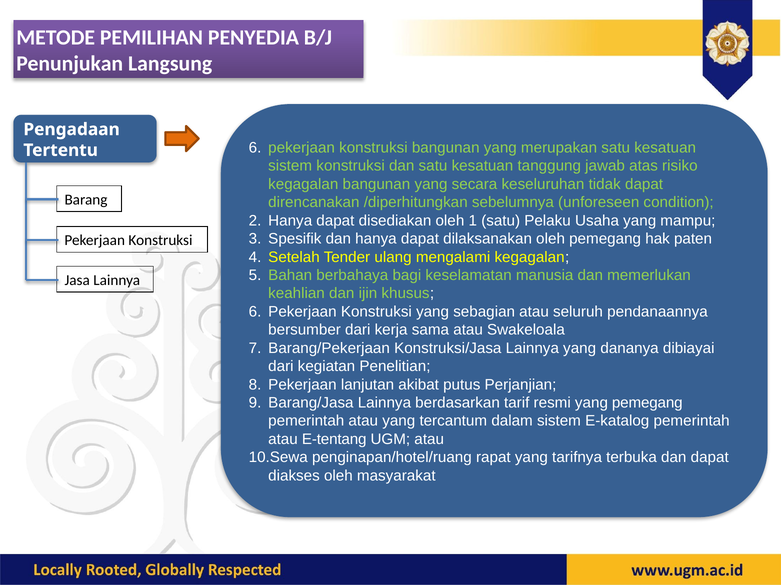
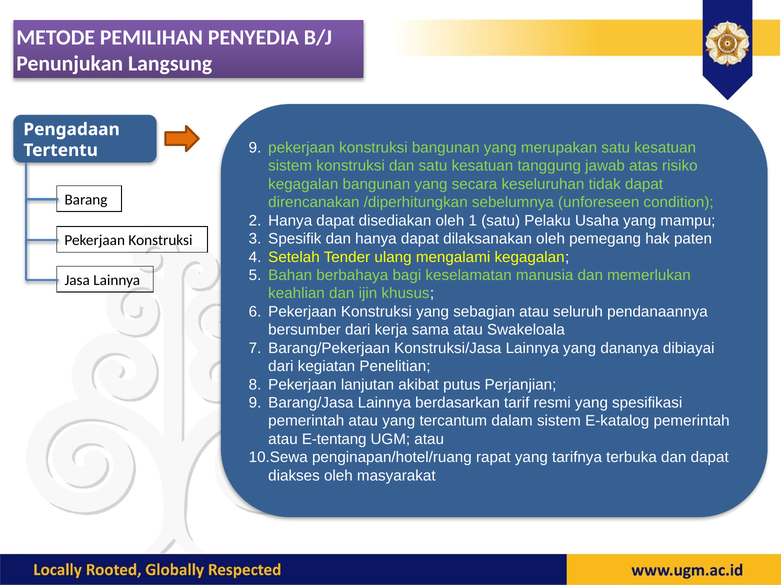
Tertentu 6: 6 -> 9 (255, 148)
yang pemegang: pemegang -> spesifikasi (647, 403)
